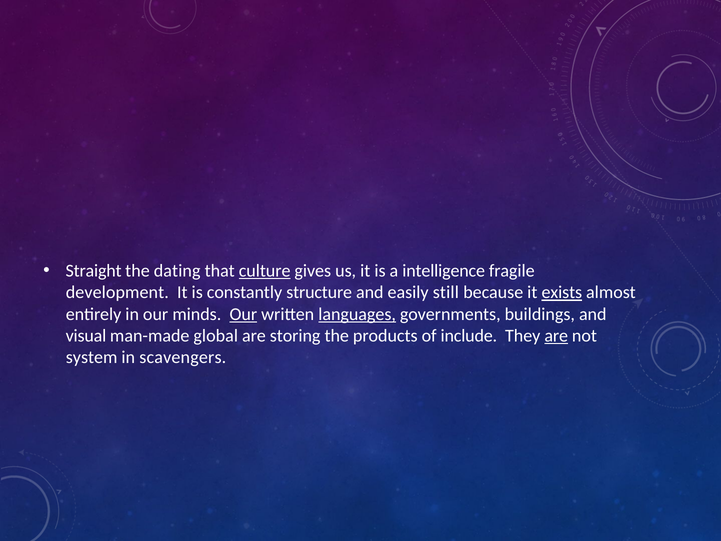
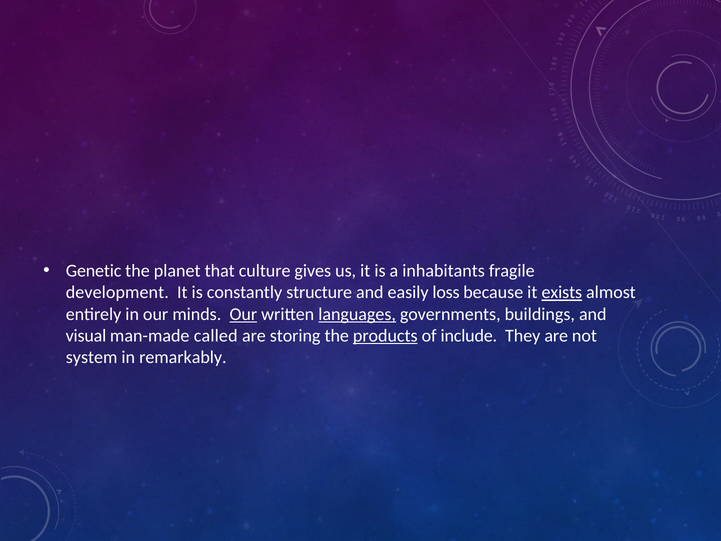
Straight: Straight -> Genetic (94, 271)
dating: dating -> planet (177, 271)
culture underline: present -> none (265, 271)
intelligence: intelligence -> inhabitants (444, 271)
still: still -> loss (446, 292)
global: global -> called (216, 336)
products underline: none -> present (385, 336)
are underline: present -> none (556, 336)
scavengers: scavengers -> remarkably (183, 357)
